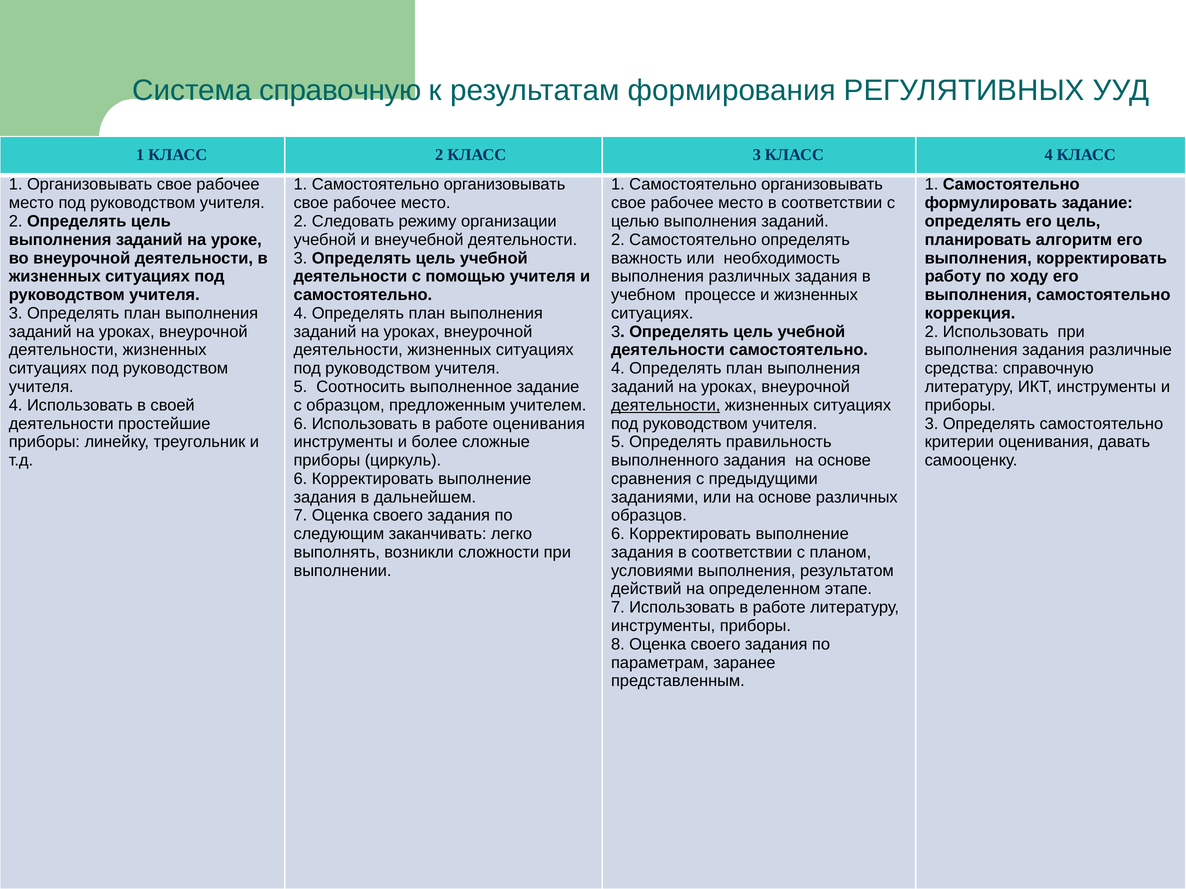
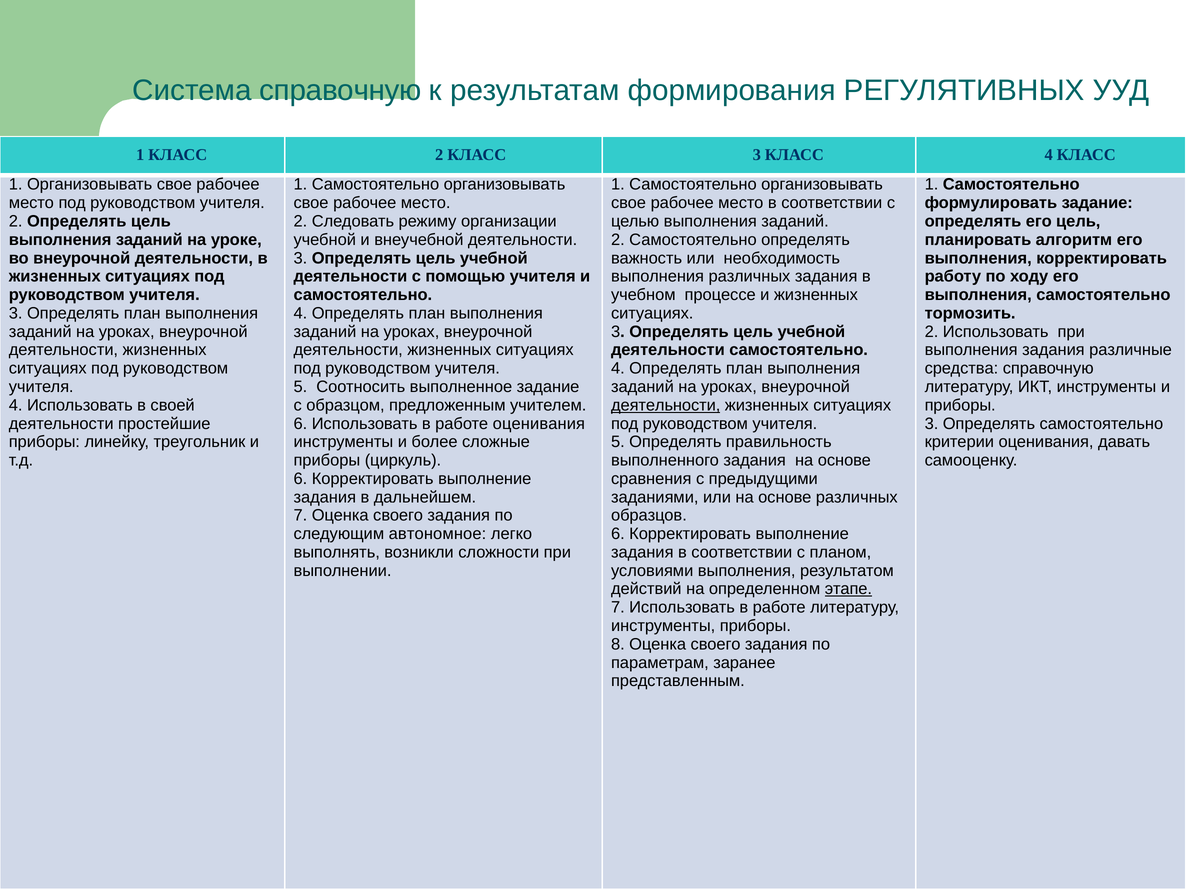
коррекция: коррекция -> тормозить (970, 313)
заканчивать: заканчивать -> автономное (437, 534)
этапе underline: none -> present (848, 589)
